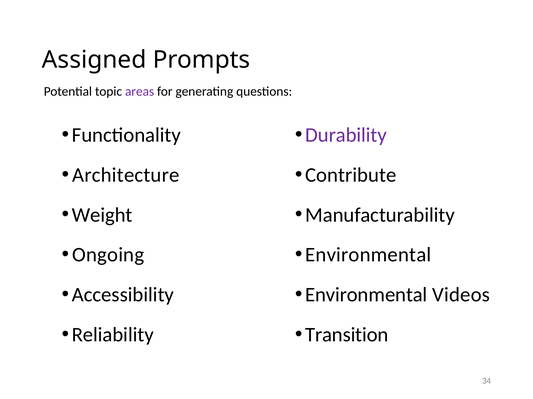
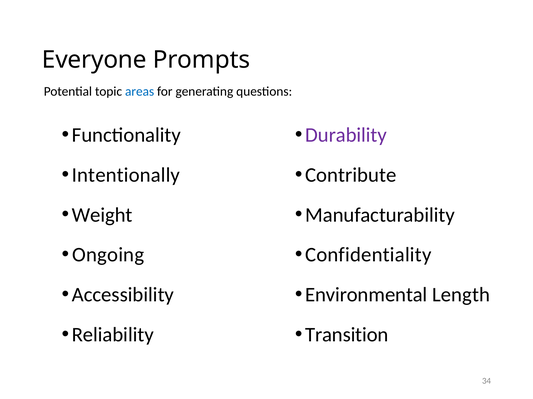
Assigned: Assigned -> Everyone (94, 60)
areas colour: purple -> blue (140, 91)
Architecture: Architecture -> Intentionally (126, 175)
Environmental: Environmental -> Confidentiality (368, 255)
Videos: Videos -> Length (461, 295)
